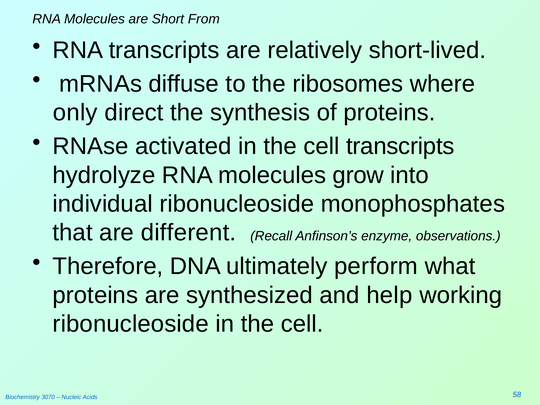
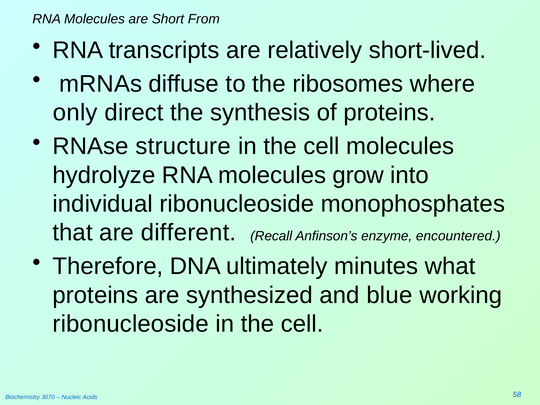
activated: activated -> structure (183, 146)
cell transcripts: transcripts -> molecules (400, 146)
observations: observations -> encountered (458, 236)
perform: perform -> minutes (376, 266)
help: help -> blue (389, 295)
